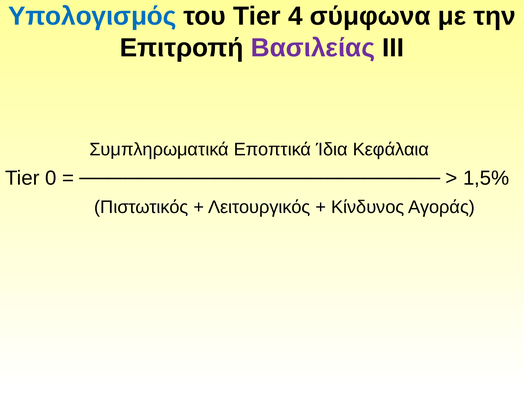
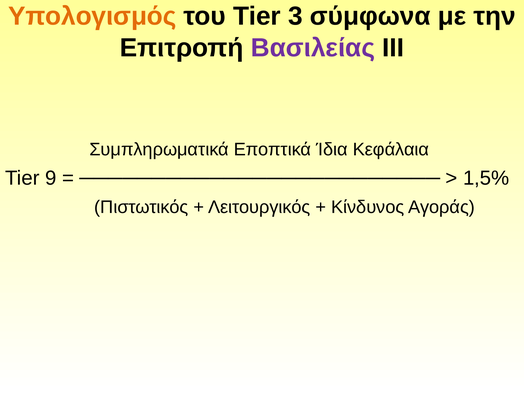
Υπολογισμός colour: blue -> orange (92, 16)
4: 4 -> 3 (295, 16)
0: 0 -> 9 (51, 178)
